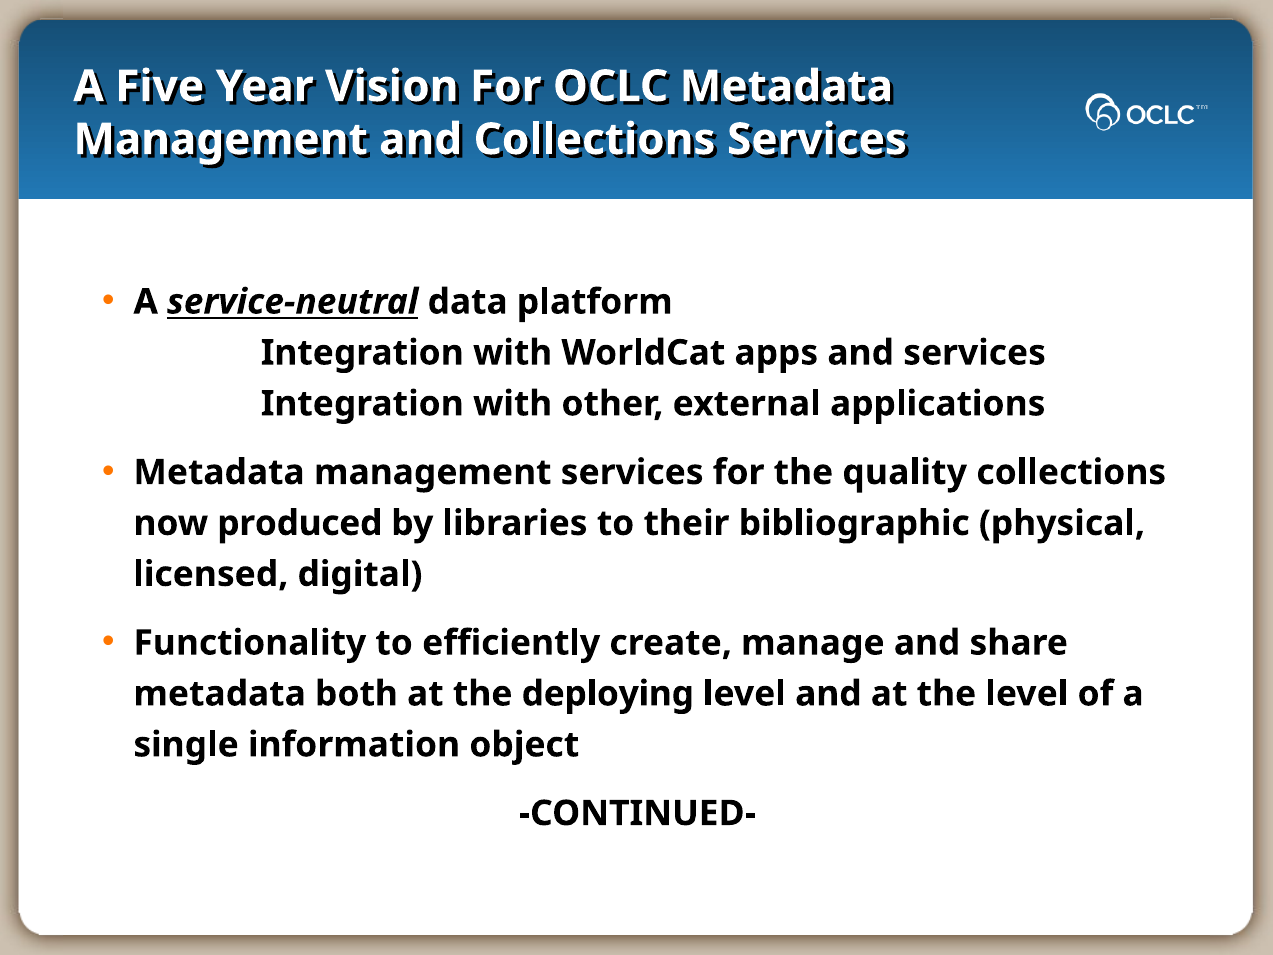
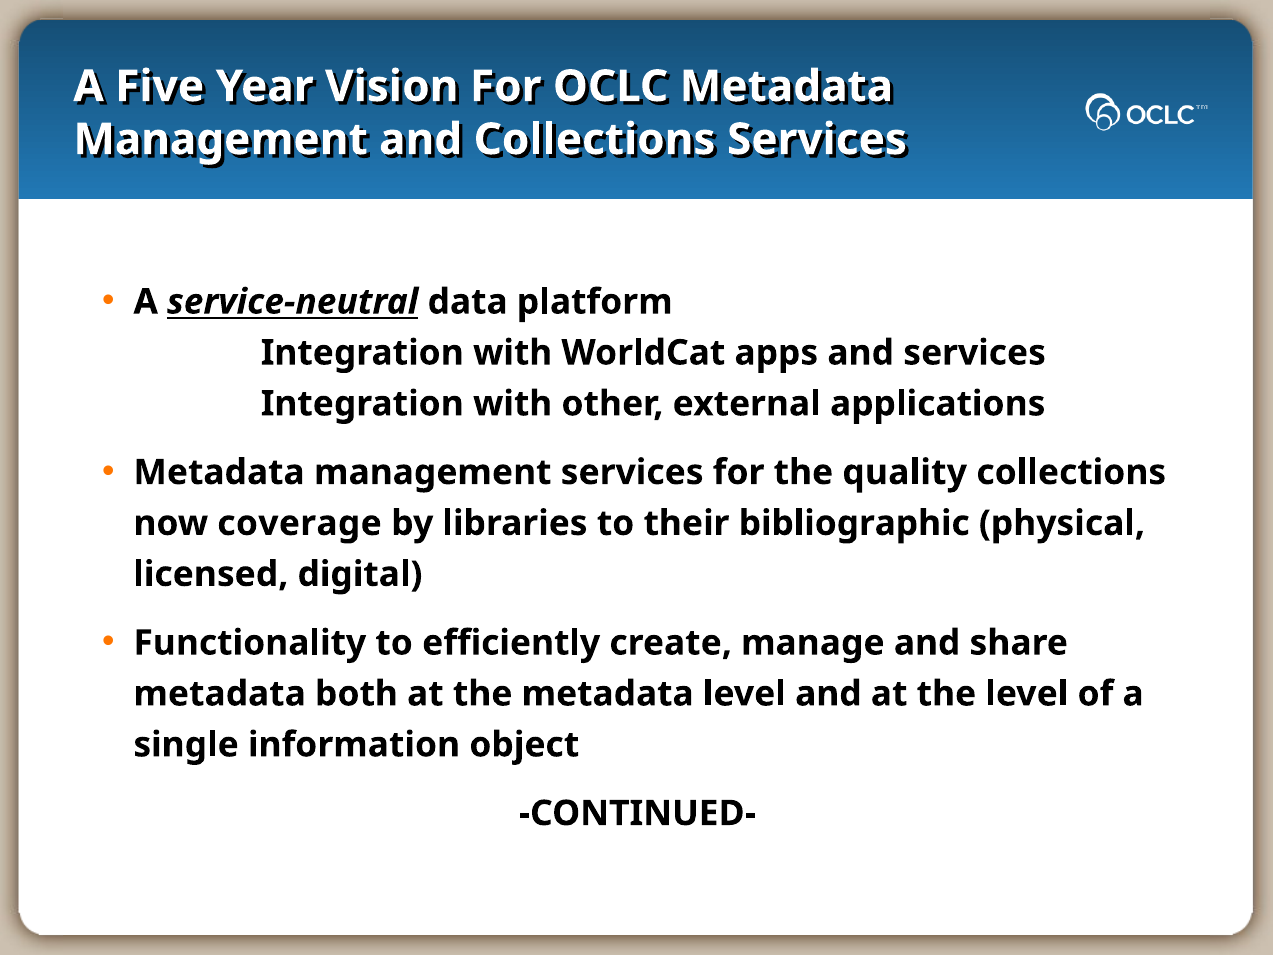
produced: produced -> coverage (300, 523)
the deploying: deploying -> metadata (608, 694)
